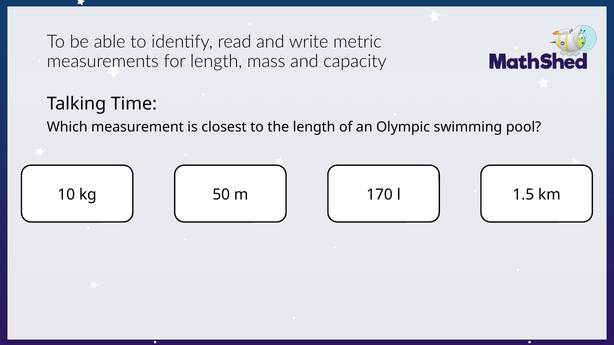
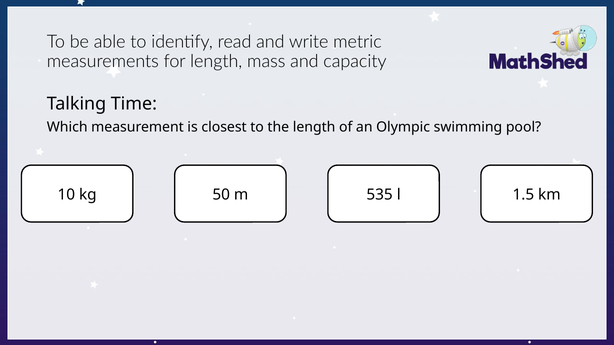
170: 170 -> 535 (380, 195)
